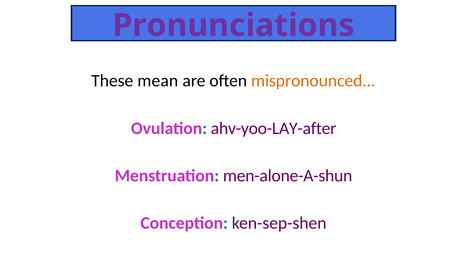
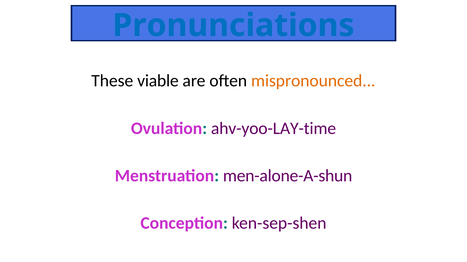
Pronunciations colour: purple -> blue (233, 25)
mean: mean -> viable (158, 81)
ahv-yoo-LAY-after: ahv-yoo-LAY-after -> ahv-yoo-LAY-time (274, 129)
